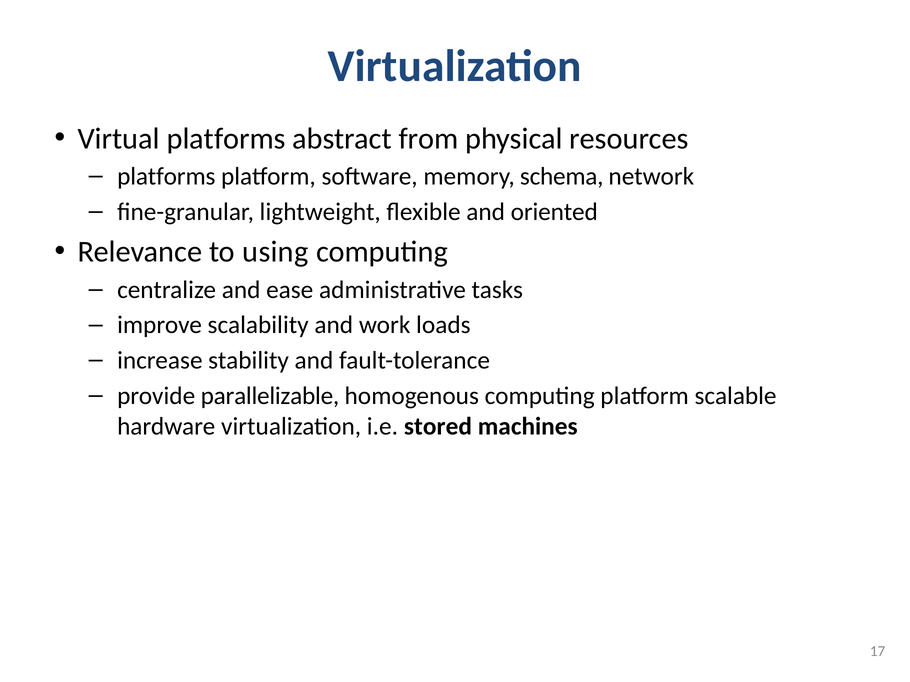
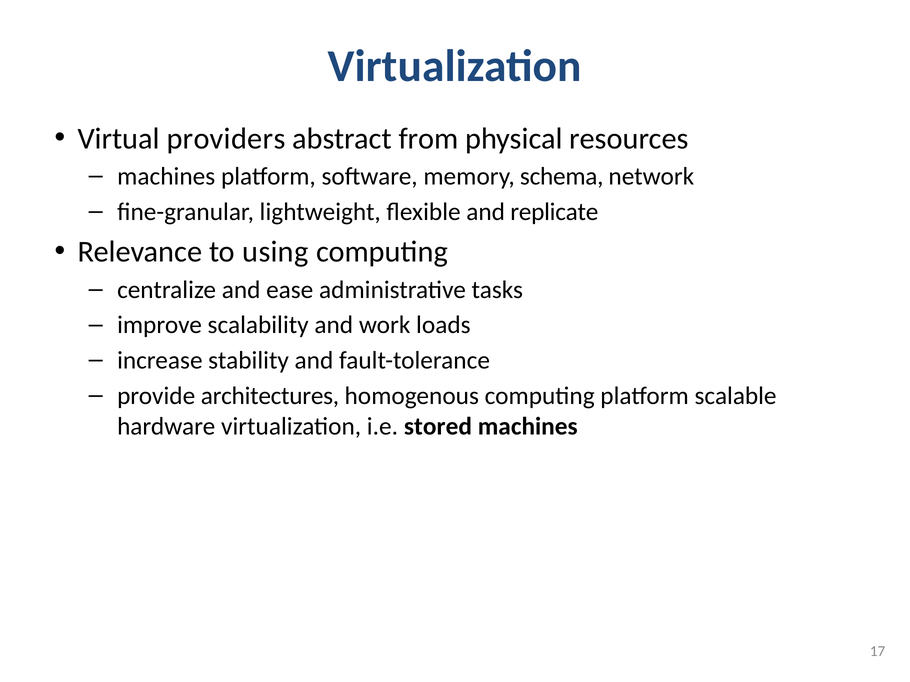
Virtual platforms: platforms -> providers (226, 139)
platforms: platforms -> machines (166, 177)
oriented: oriented -> replicate (554, 212)
parallelizable: parallelizable -> architectures (270, 396)
